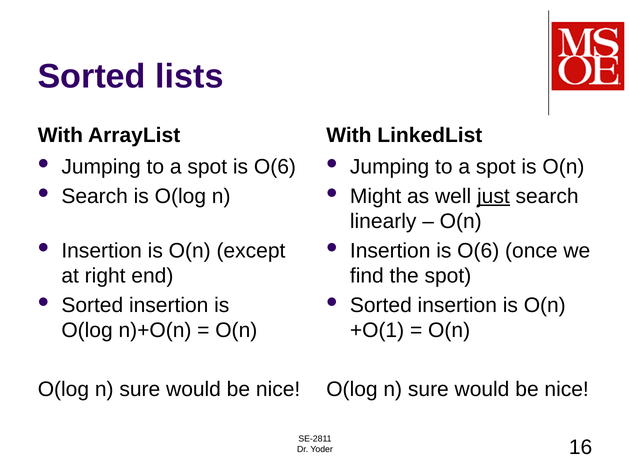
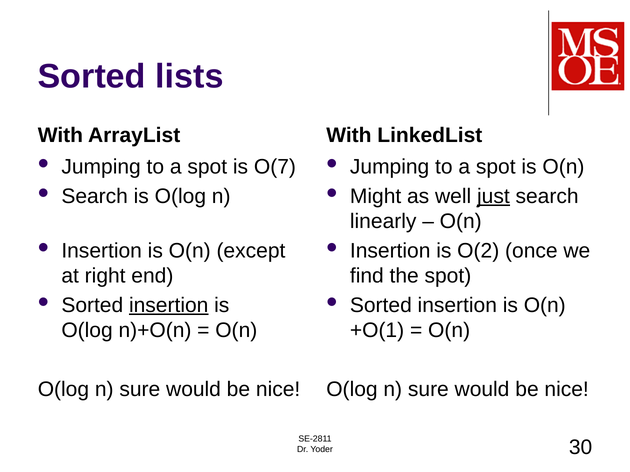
spot is O(6: O(6 -> O(7 (275, 167)
Insertion is O(6: O(6 -> O(2 (478, 251)
insertion underline: none -> present (169, 306)
16: 16 -> 30 (581, 448)
